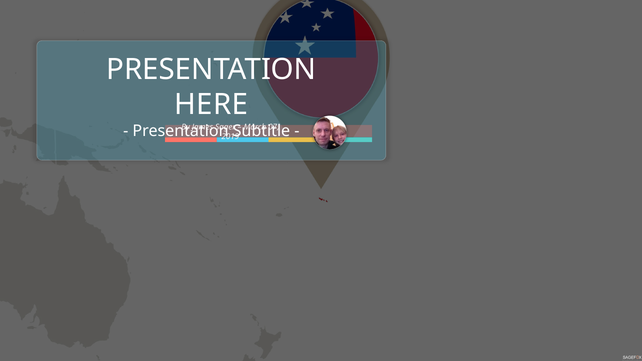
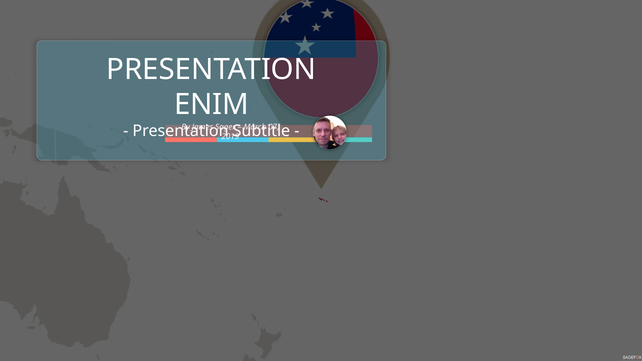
HERE: HERE -> ENIM (211, 105)
